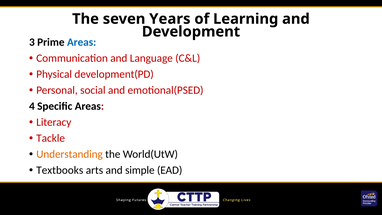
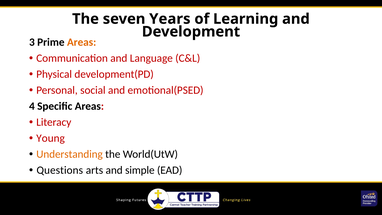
Areas colour: blue -> orange (82, 42)
Tackle: Tackle -> Young (51, 138)
Textbooks: Textbooks -> Questions (60, 170)
